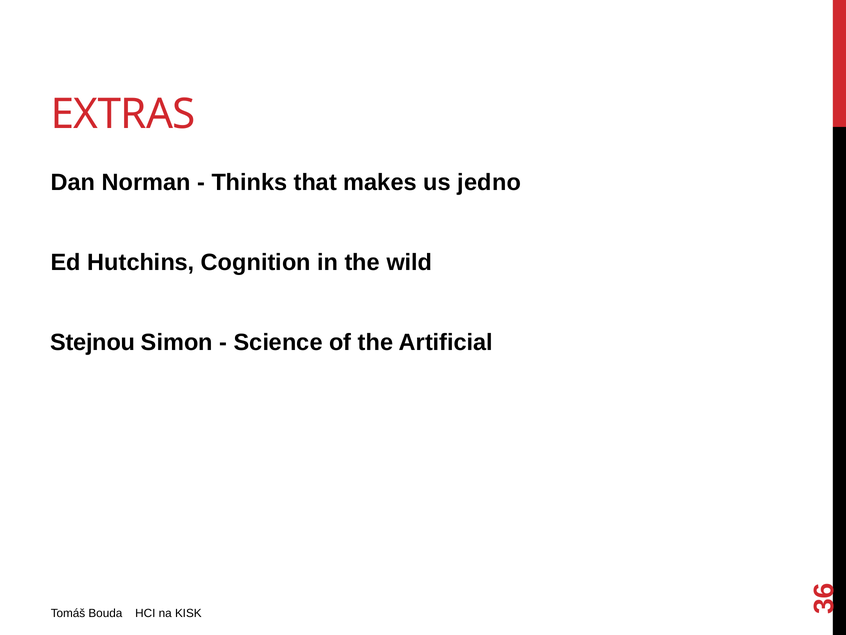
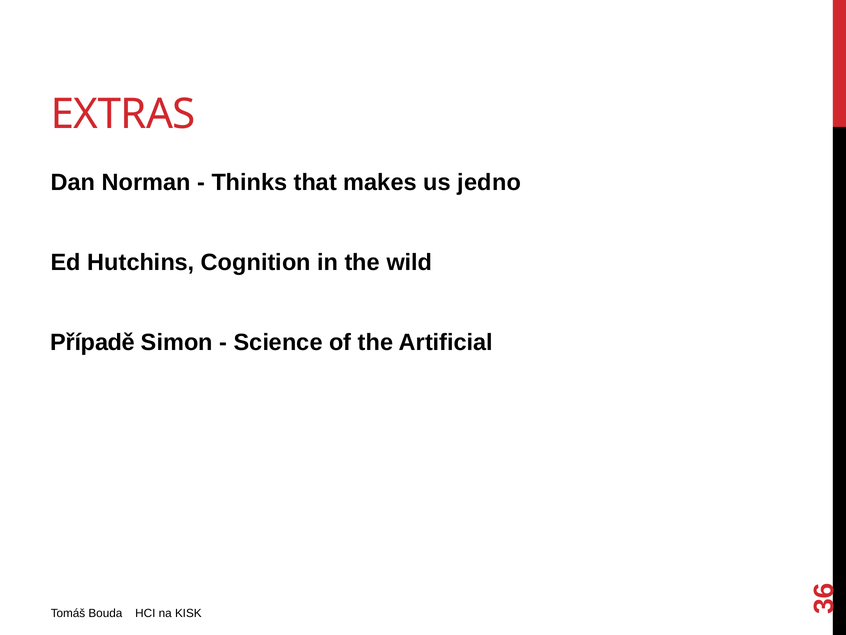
Stejnou: Stejnou -> Případě (93, 342)
